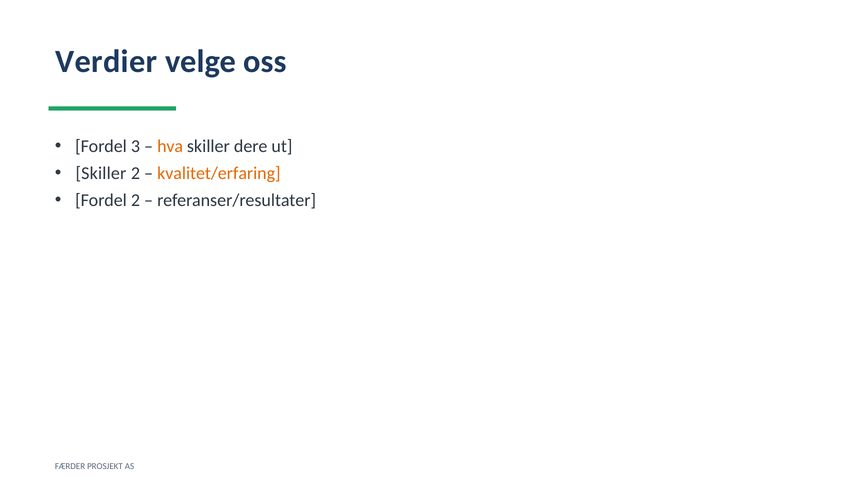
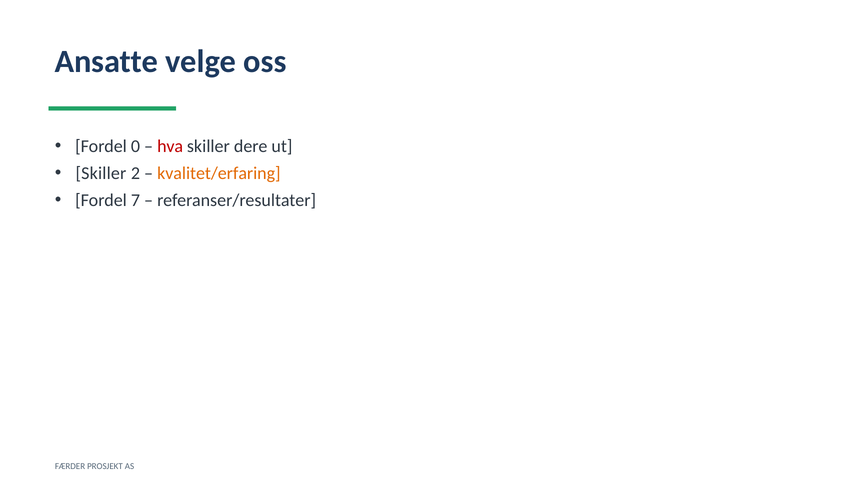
Verdier: Verdier -> Ansatte (107, 62)
3: 3 -> 0 (135, 146)
hva colour: orange -> red (170, 146)
Fordel 2: 2 -> 7 (135, 200)
